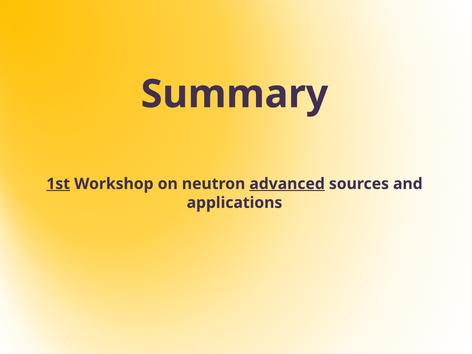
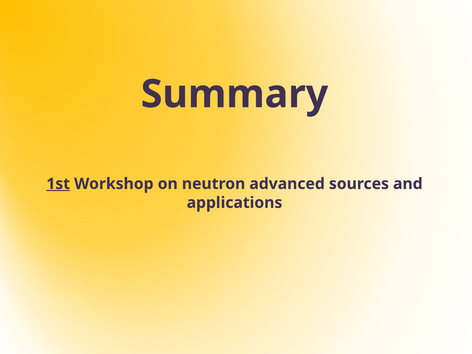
advanced underline: present -> none (287, 184)
